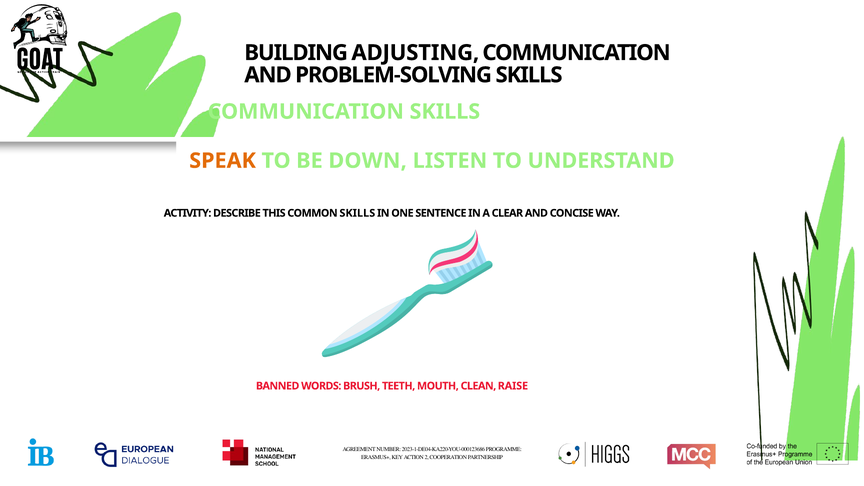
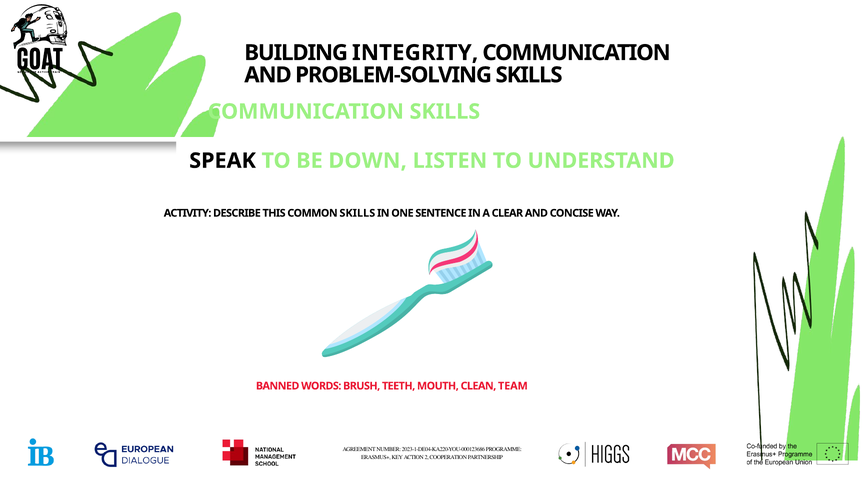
ADJUSTING: ADJUSTING -> INTEGRITY (415, 53)
SPEAK colour: orange -> black (223, 161)
RAISE: RAISE -> TEAM (513, 386)
